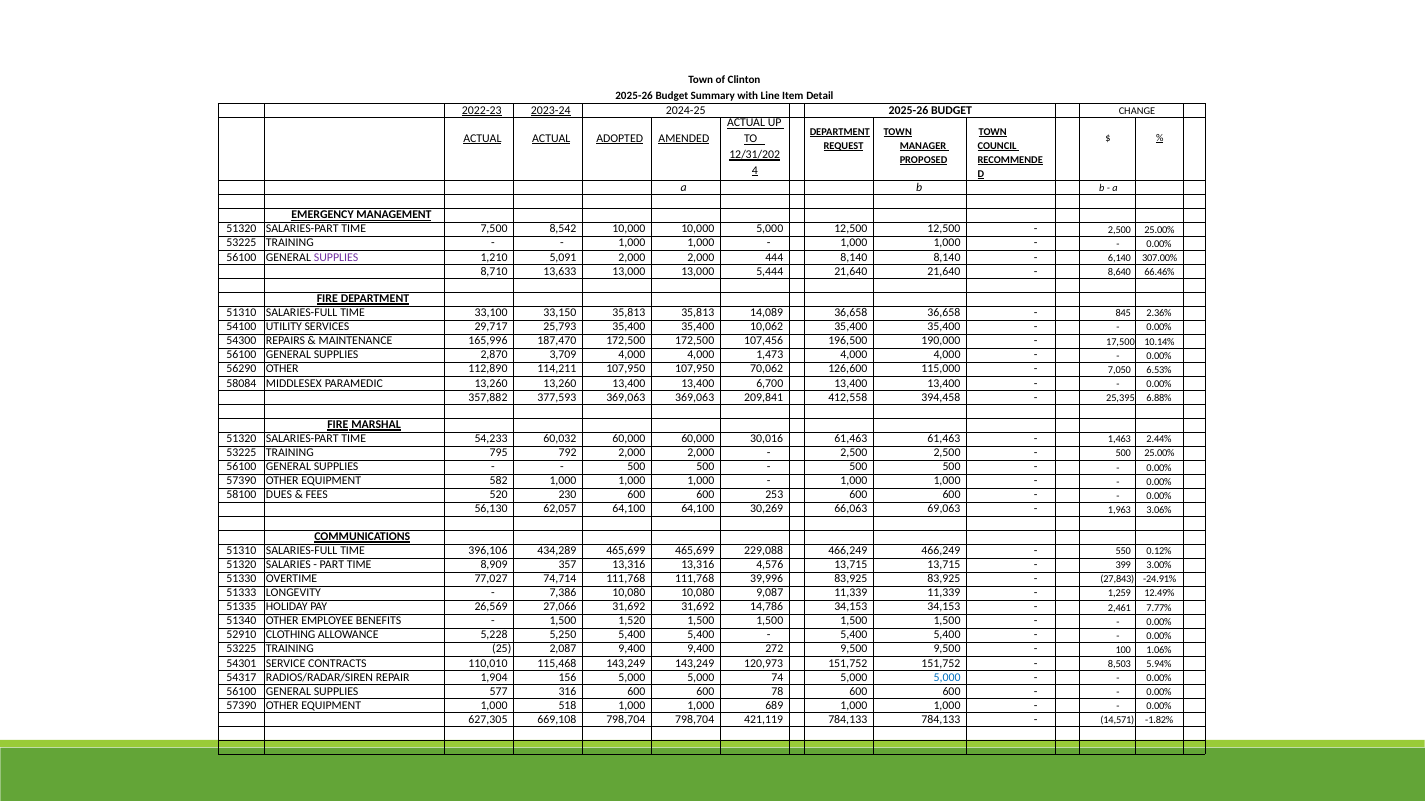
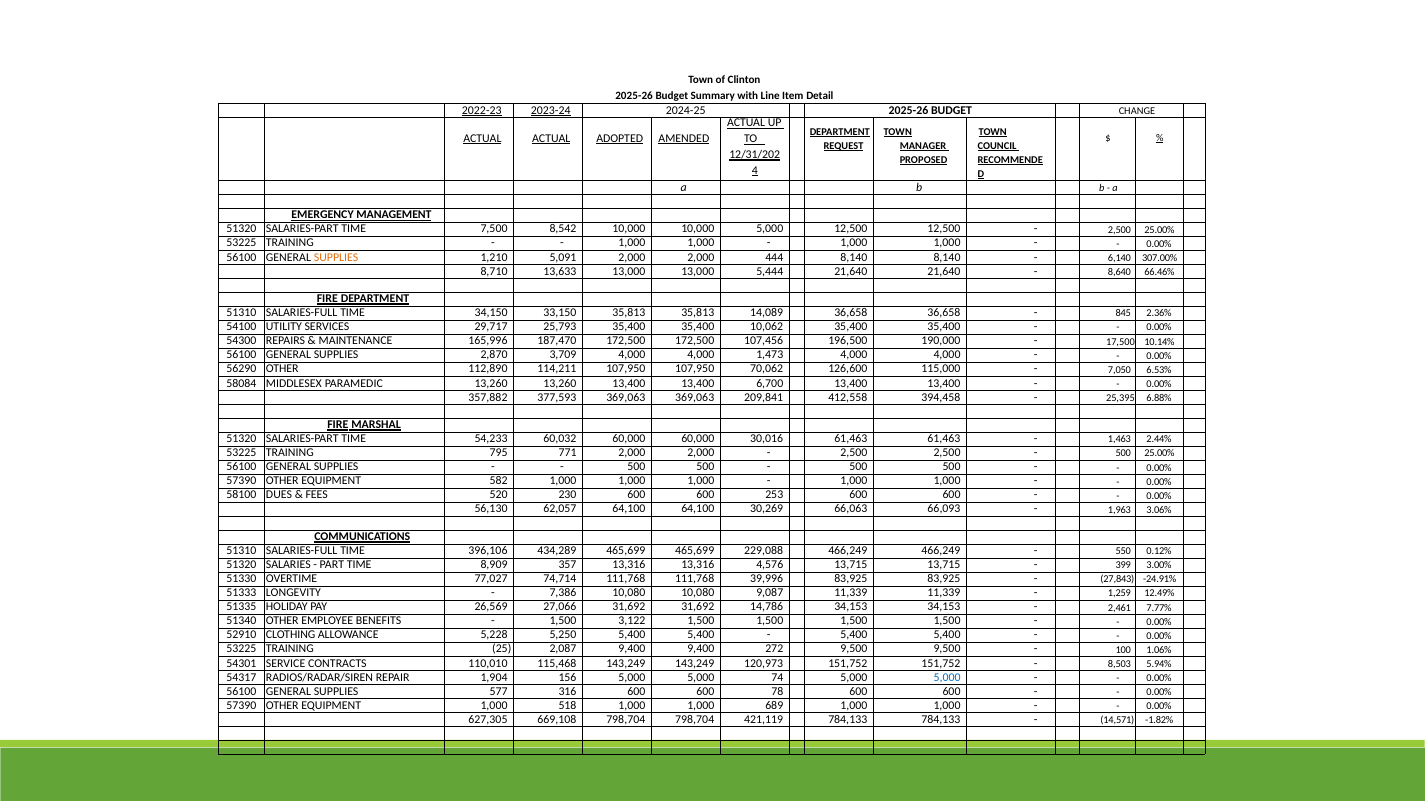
SUPPLIES colour: purple -> orange (336, 257)
33,100: 33,100 -> 34,150 (491, 313)
792: 792 -> 771 (568, 453)
69,063: 69,063 -> 66,093 (944, 509)
1,520: 1,520 -> 3,122 (632, 621)
